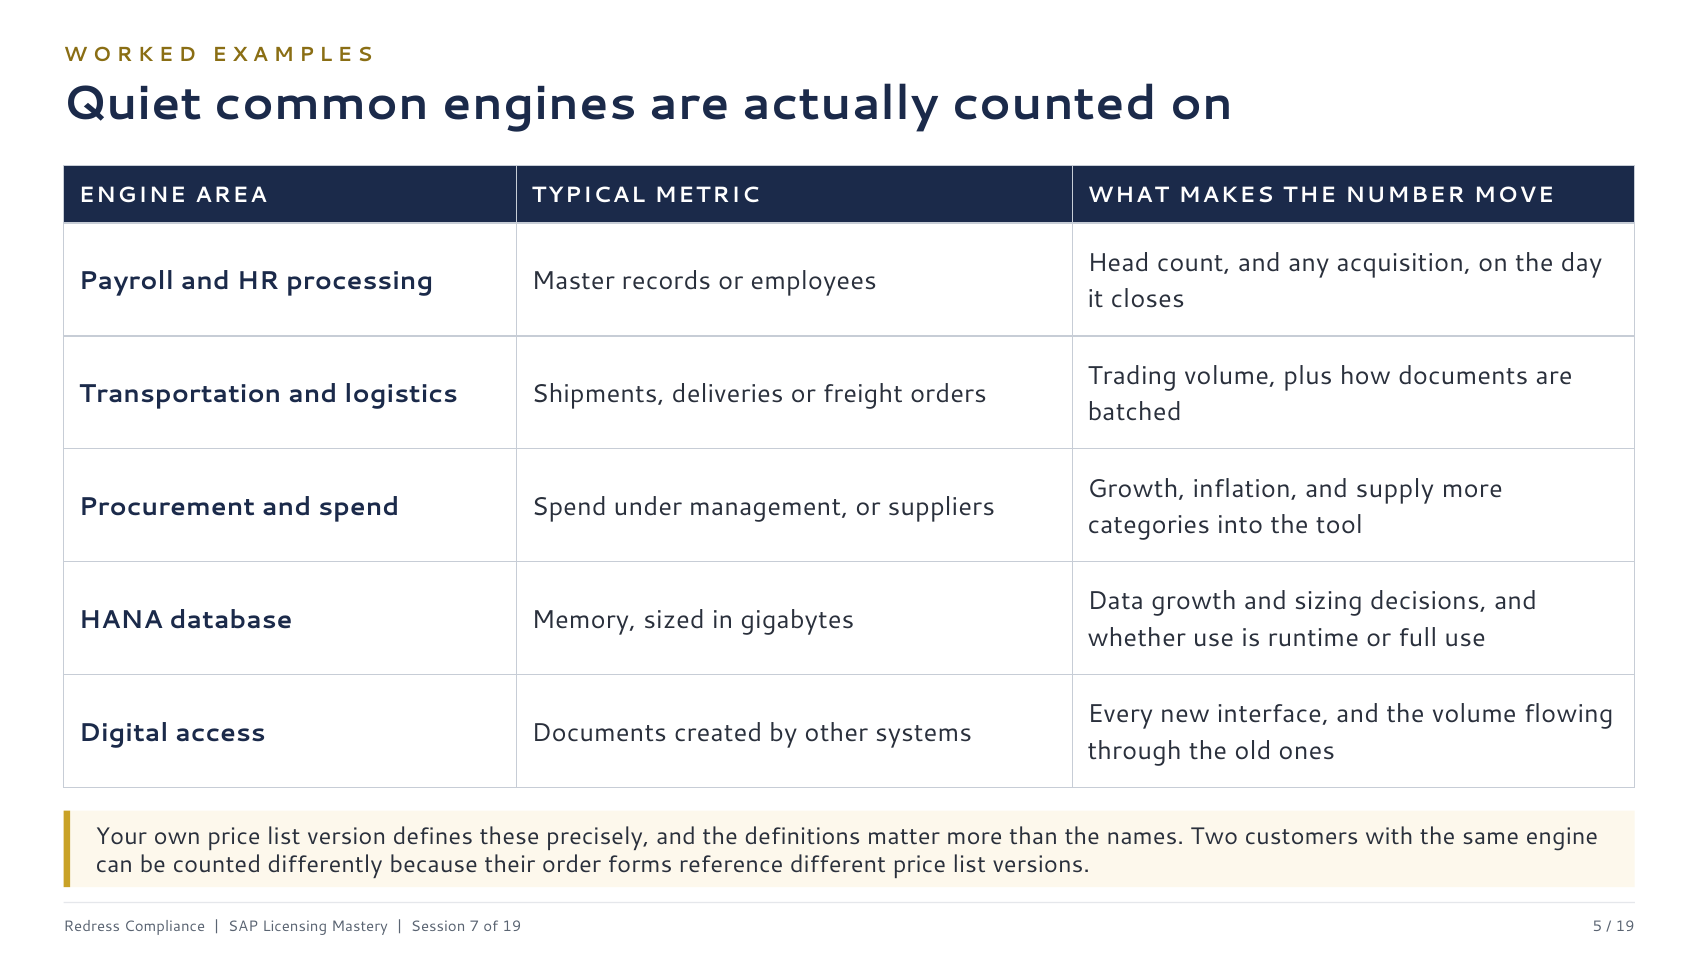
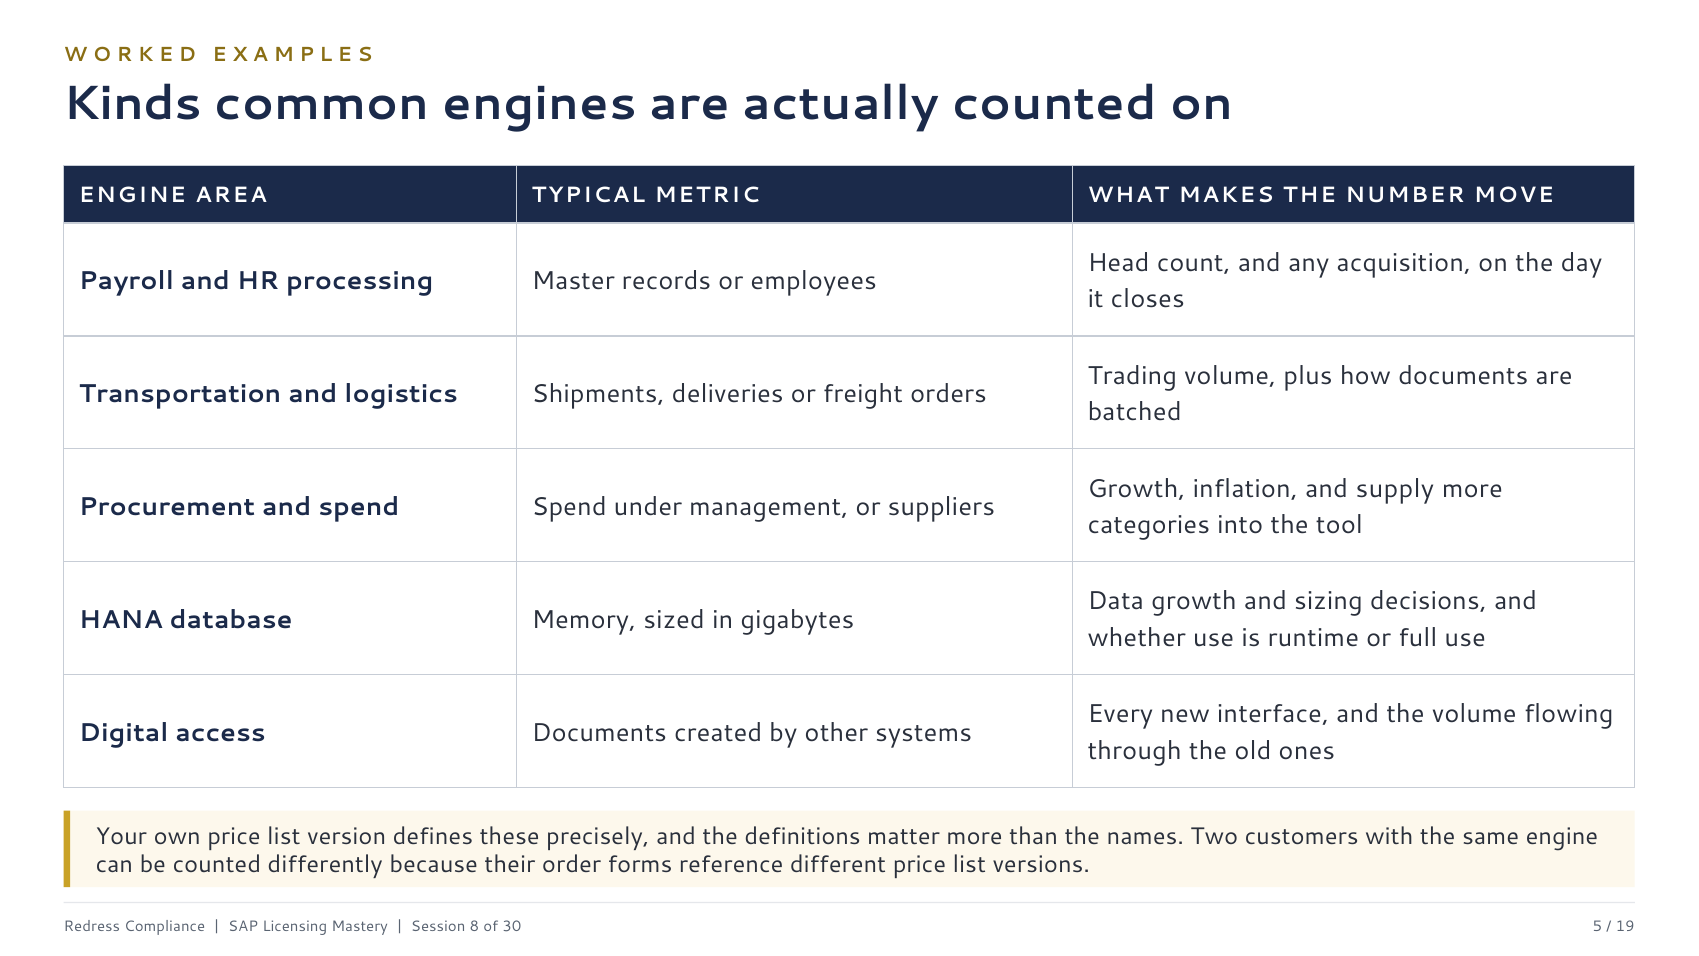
Quiet: Quiet -> Kinds (133, 103)
7: 7 -> 8 (474, 926)
of 19: 19 -> 30 (512, 926)
